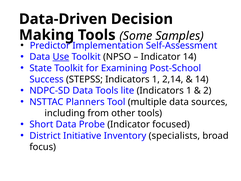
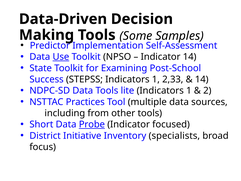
2,14: 2,14 -> 2,33 (173, 79)
Planners: Planners -> Practices (85, 102)
Probe underline: none -> present (92, 124)
